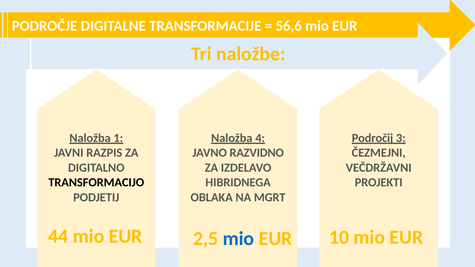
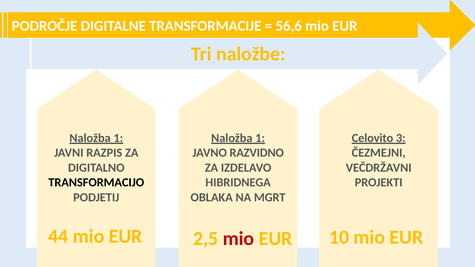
4: 4 -> 1 (260, 138)
Področij: Področij -> Celovito (372, 138)
mio colour: blue -> red (238, 239)
